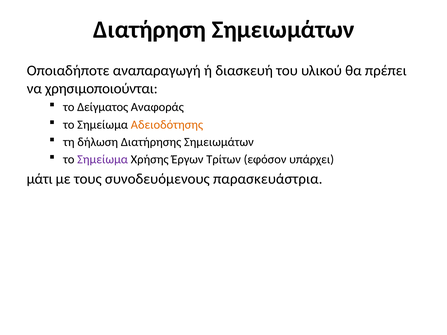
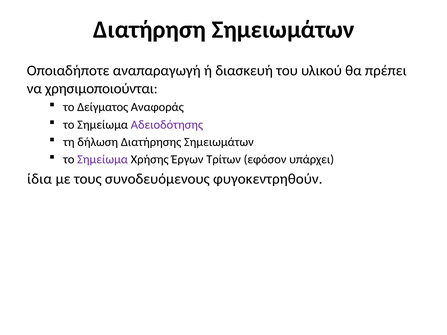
Αδειοδότησης colour: orange -> purple (167, 125)
μάτι: μάτι -> ίδια (39, 179)
παρασκευάστρια: παρασκευάστρια -> φυγοκεντρηθούν (268, 179)
